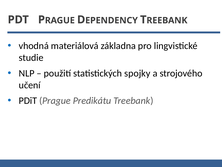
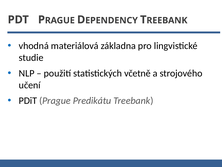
spojky: spojky -> včetně (137, 73)
